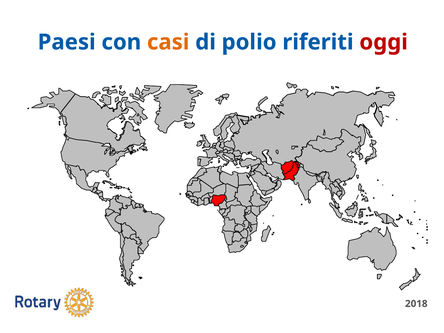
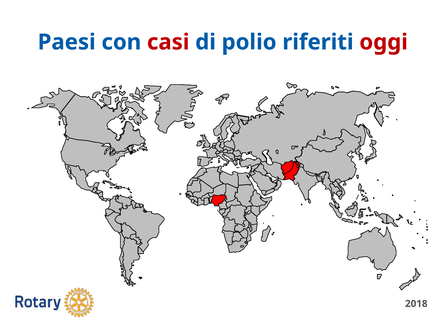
casi colour: orange -> red (168, 42)
